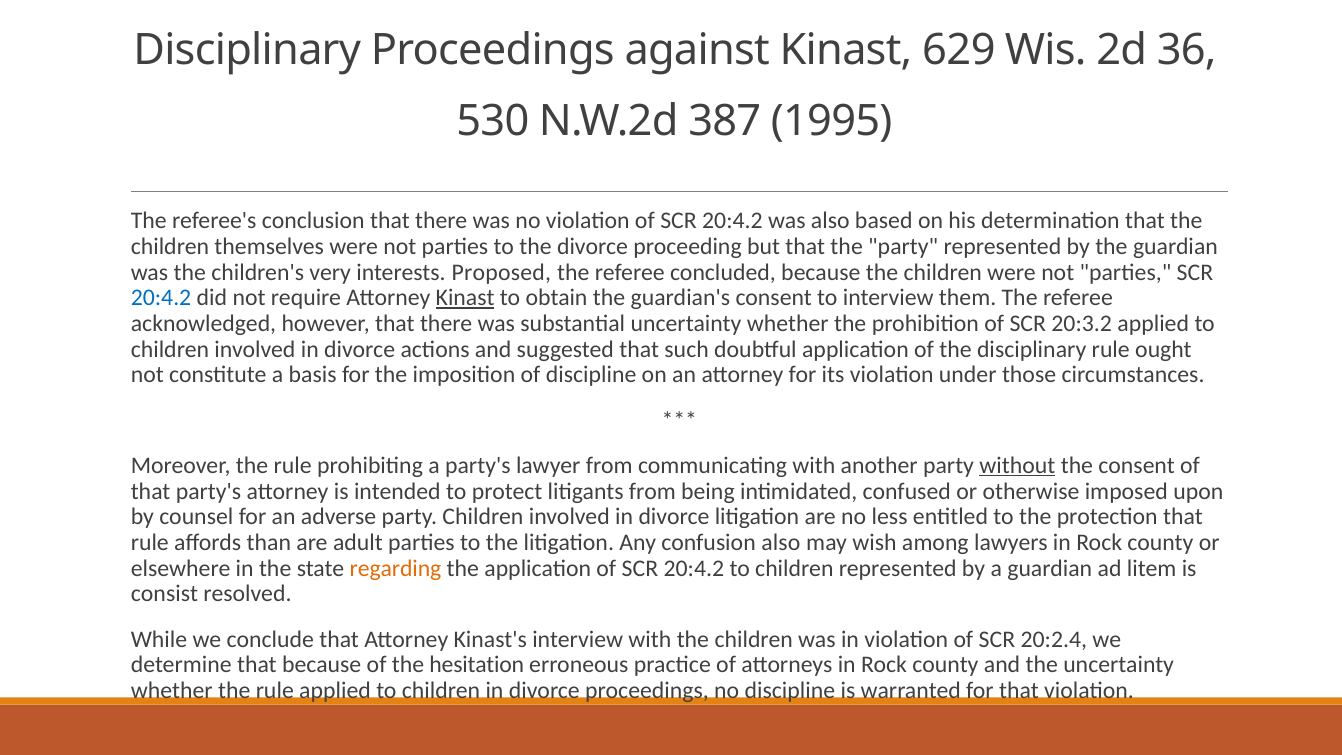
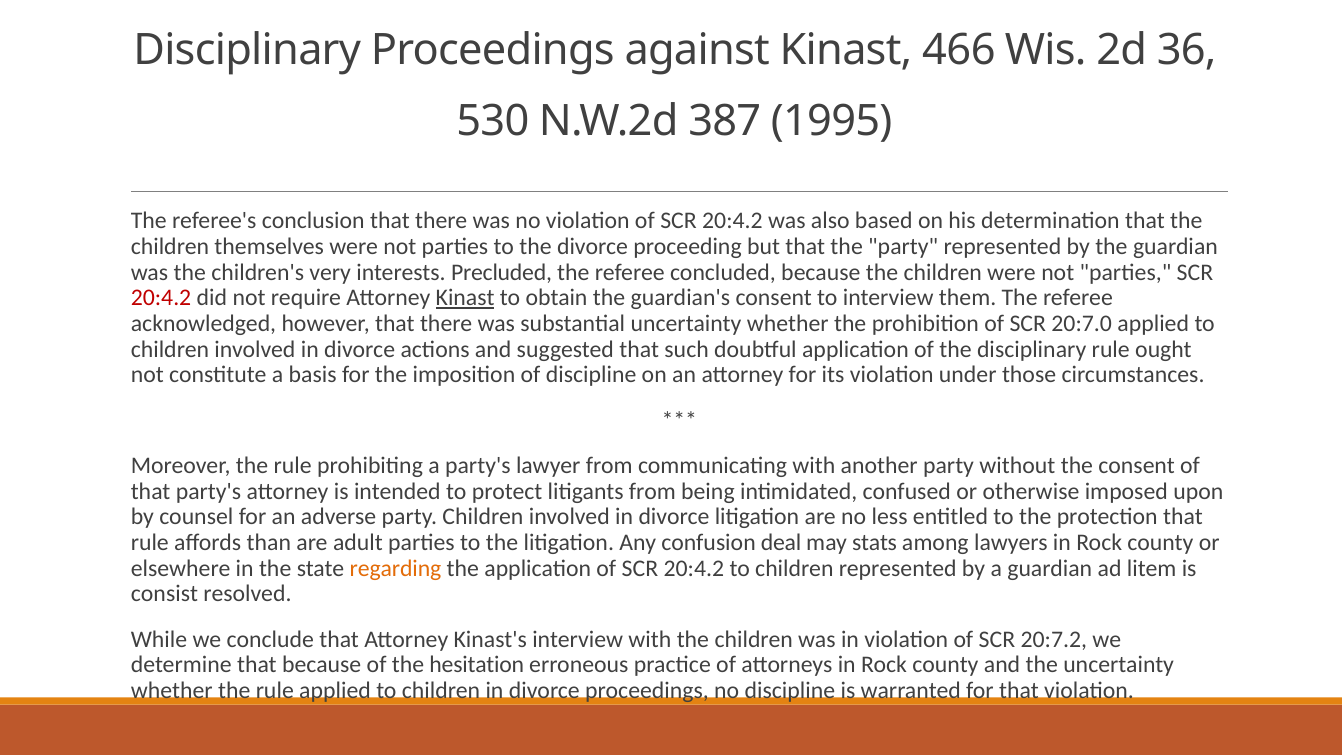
629: 629 -> 466 (959, 51)
Proposed: Proposed -> Precluded (502, 272)
20:4.2 colour: blue -> red (161, 298)
20:3.2: 20:3.2 -> 20:7.0 (1082, 324)
without underline: present -> none (1017, 465)
confusion also: also -> deal (781, 542)
wish: wish -> stats (875, 542)
20:2.4: 20:2.4 -> 20:7.2 (1054, 639)
